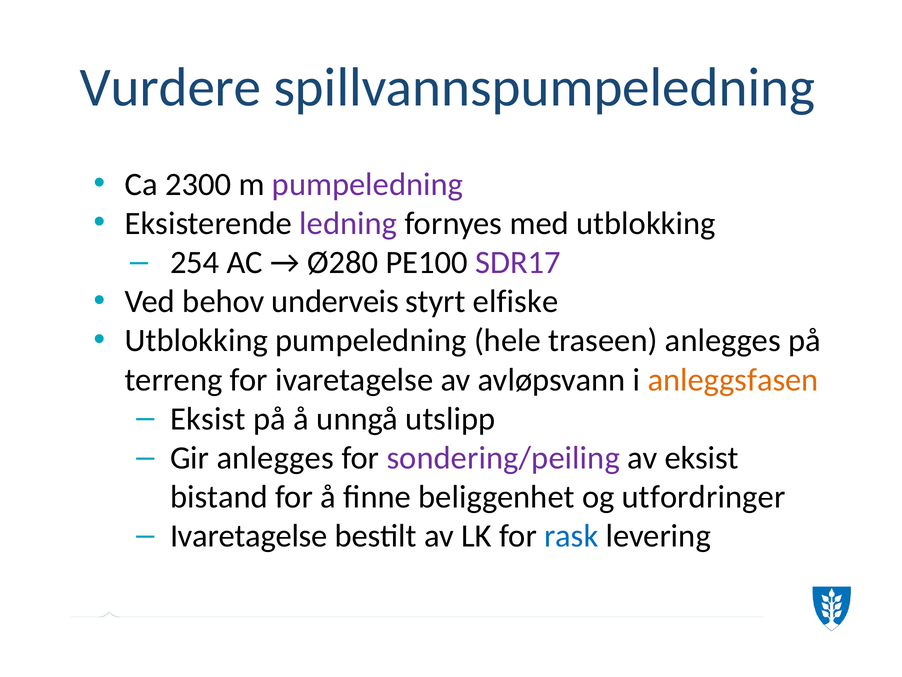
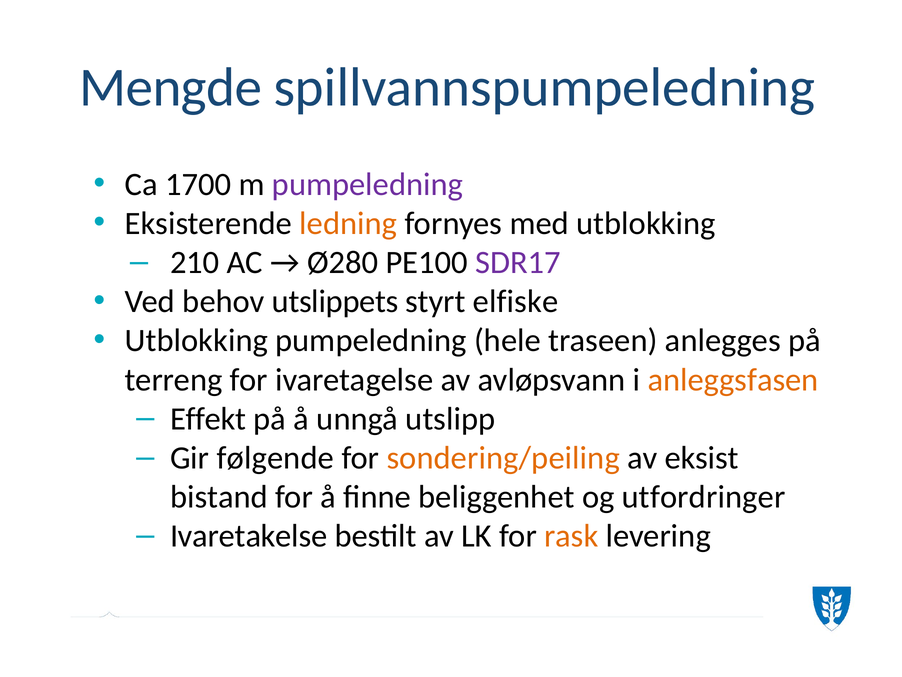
Vurdere: Vurdere -> Mengde (171, 87)
2300: 2300 -> 1700 (198, 184)
ledning colour: purple -> orange (348, 223)
254: 254 -> 210 (195, 262)
underveis: underveis -> utslippets (335, 301)
Eksist: Eksist -> Effekt (208, 419)
Gir anlegges: anlegges -> følgende (275, 458)
sondering/peiling colour: purple -> orange (503, 458)
Ivaretagelse: Ivaretagelse -> Ivaretakelse (249, 536)
rask colour: blue -> orange (571, 536)
